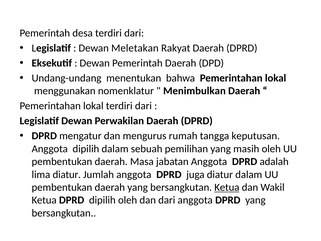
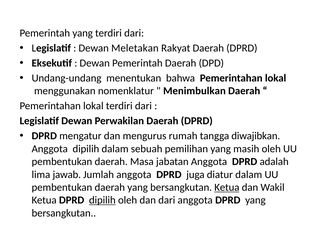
Pemerintah desa: desa -> yang (83, 33)
keputusan: keputusan -> diwajibkan (256, 136)
lima diatur: diatur -> jawab (67, 174)
dipilih underline: none -> present (102, 200)
